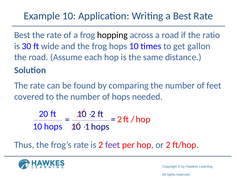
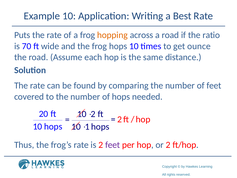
Best: Best -> Puts (22, 35)
hopping colour: black -> orange (112, 35)
30: 30 -> 70 (27, 46)
gallon: gallon -> ounce (199, 46)
